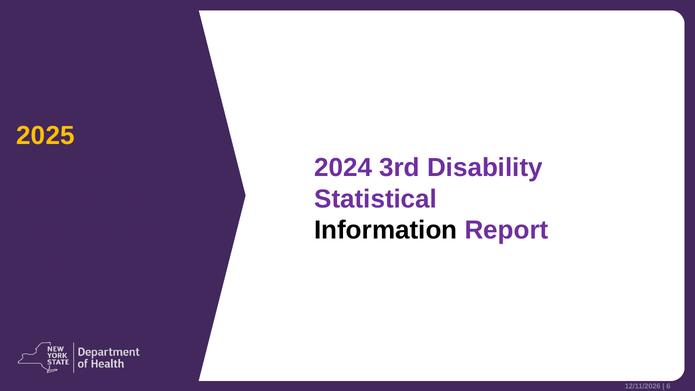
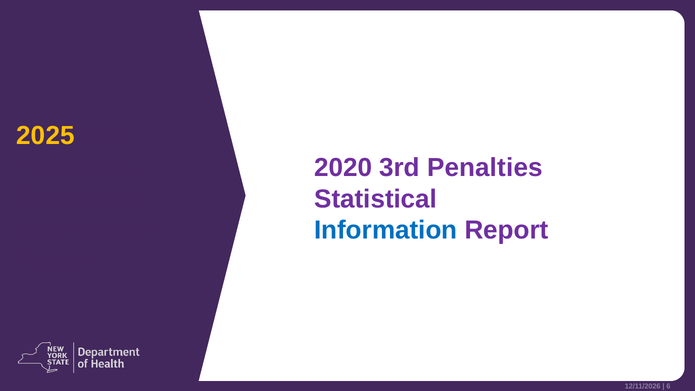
2024: 2024 -> 2020 (343, 168)
Disability: Disability -> Penalties (485, 168)
Information colour: black -> blue (386, 230)
